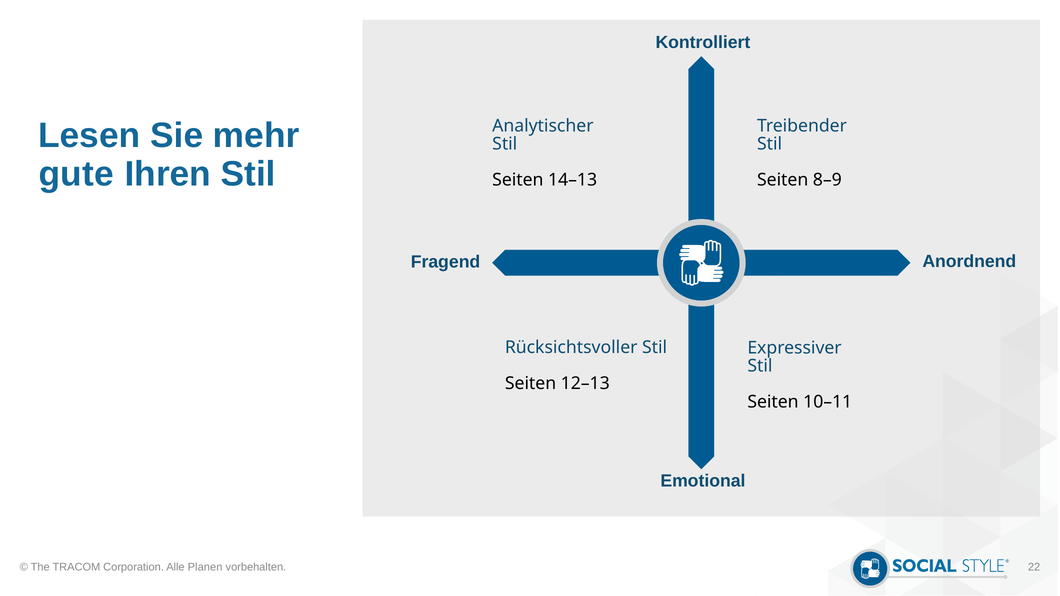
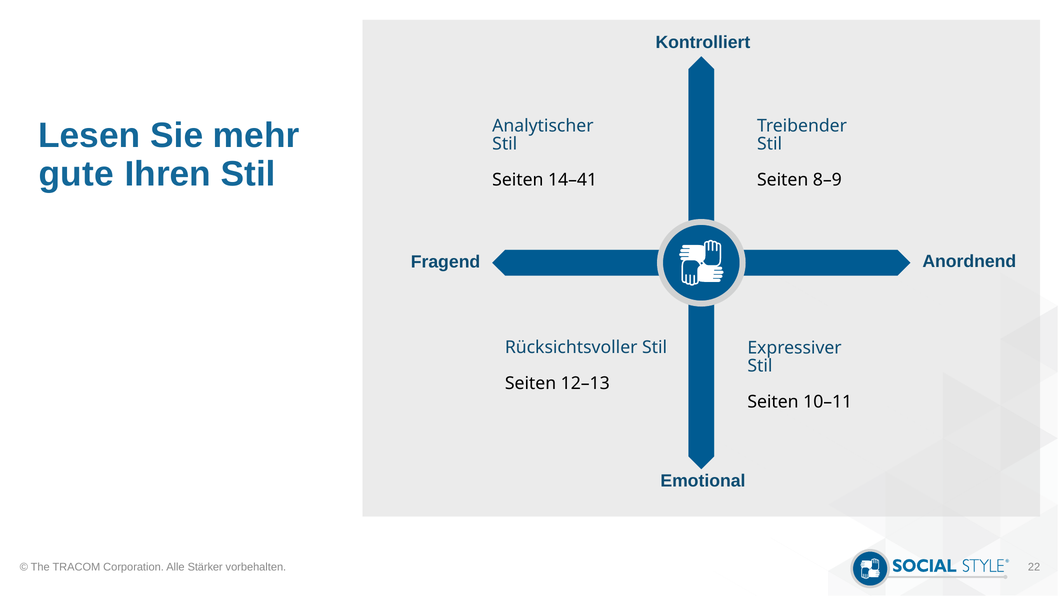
14–13: 14–13 -> 14–41 (573, 180)
Planen: Planen -> Stärker (205, 567)
